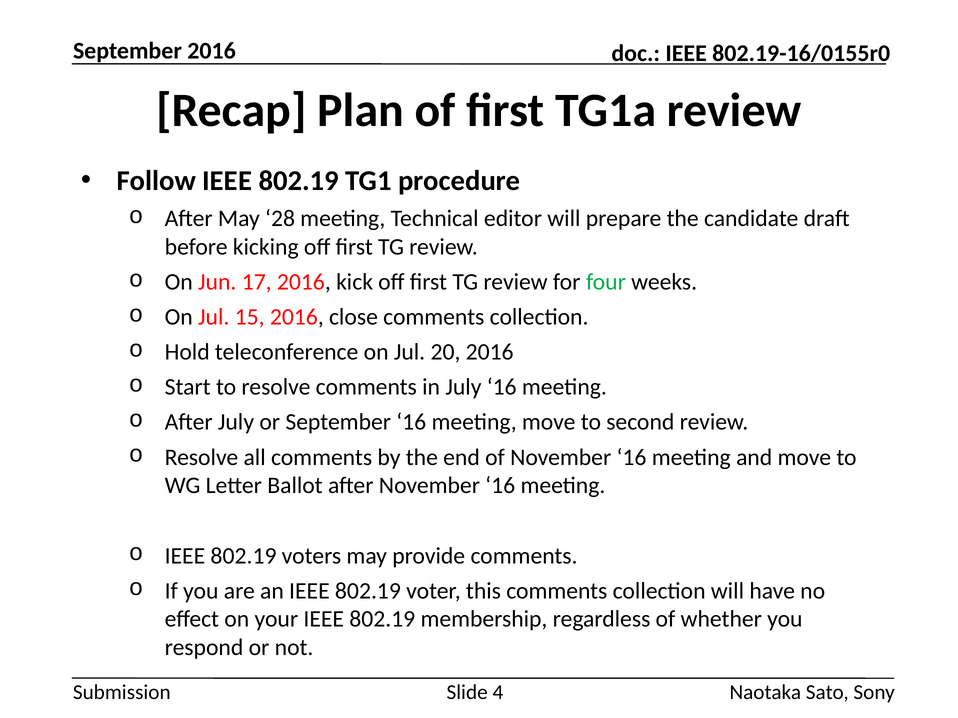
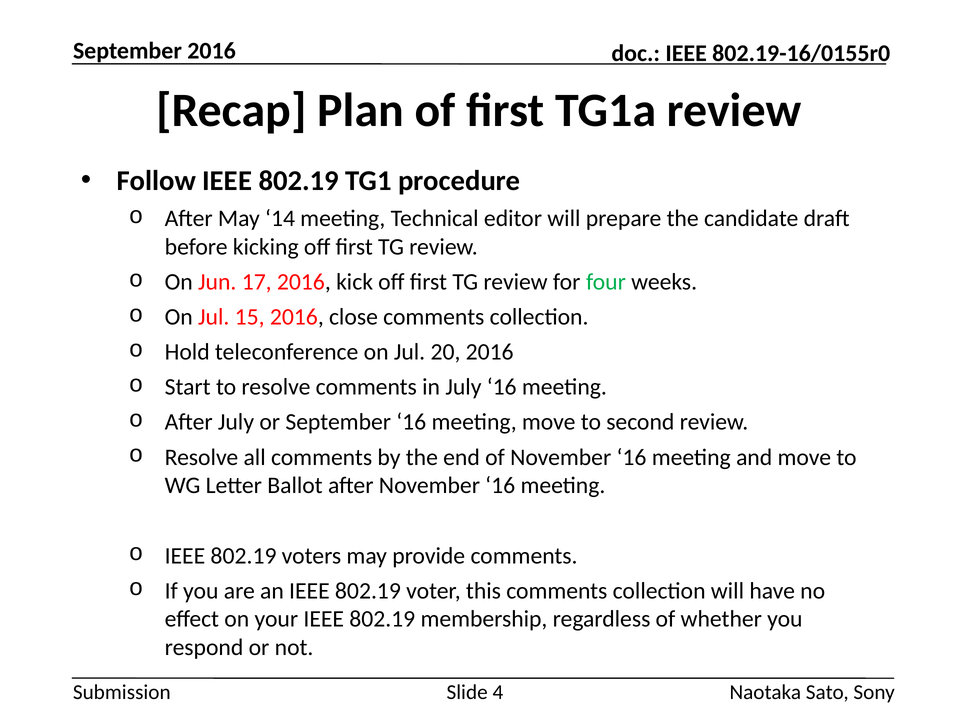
28: 28 -> 14 (280, 219)
